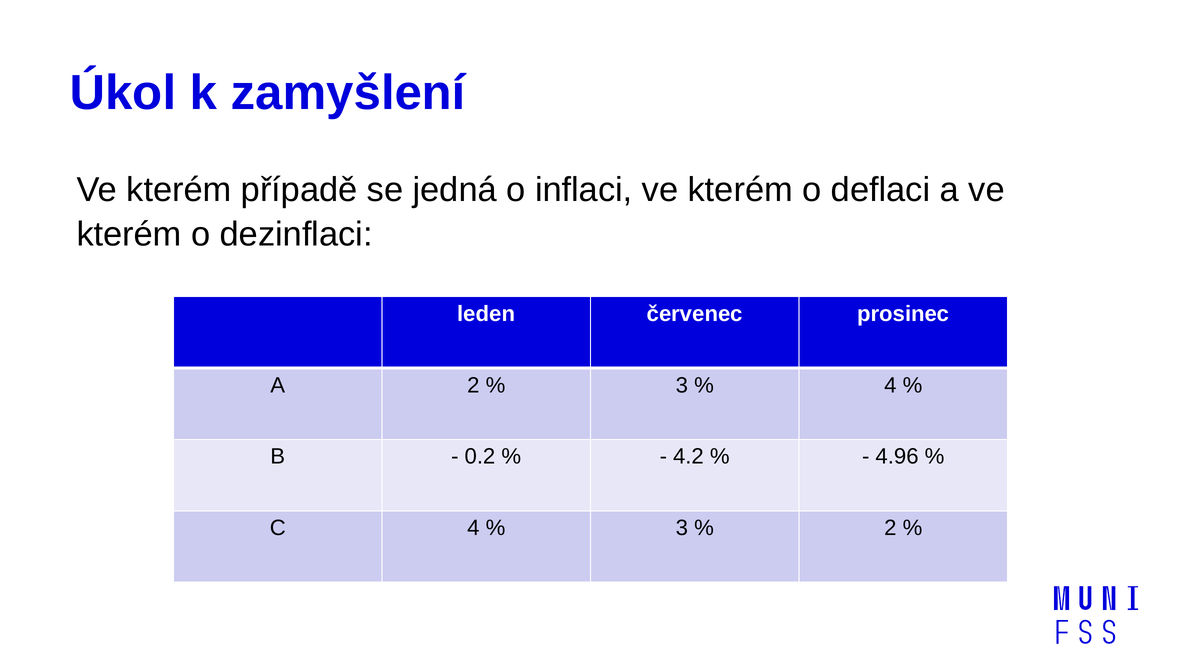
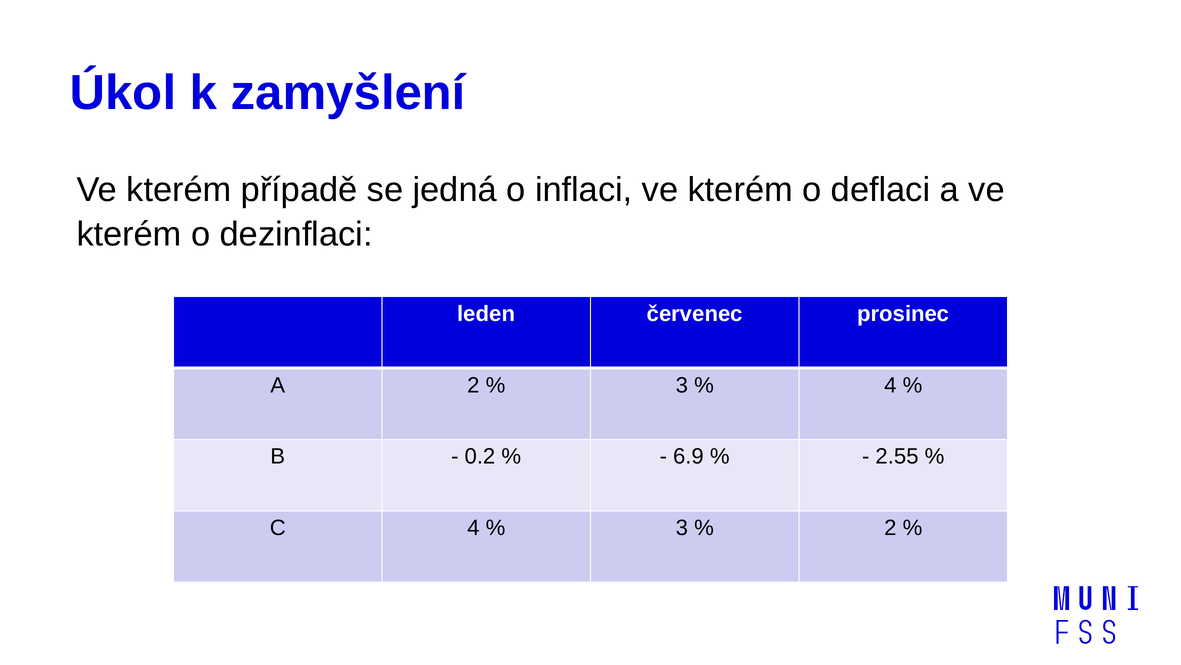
4.2: 4.2 -> 6.9 (688, 456)
4.96: 4.96 -> 2.55 (897, 456)
